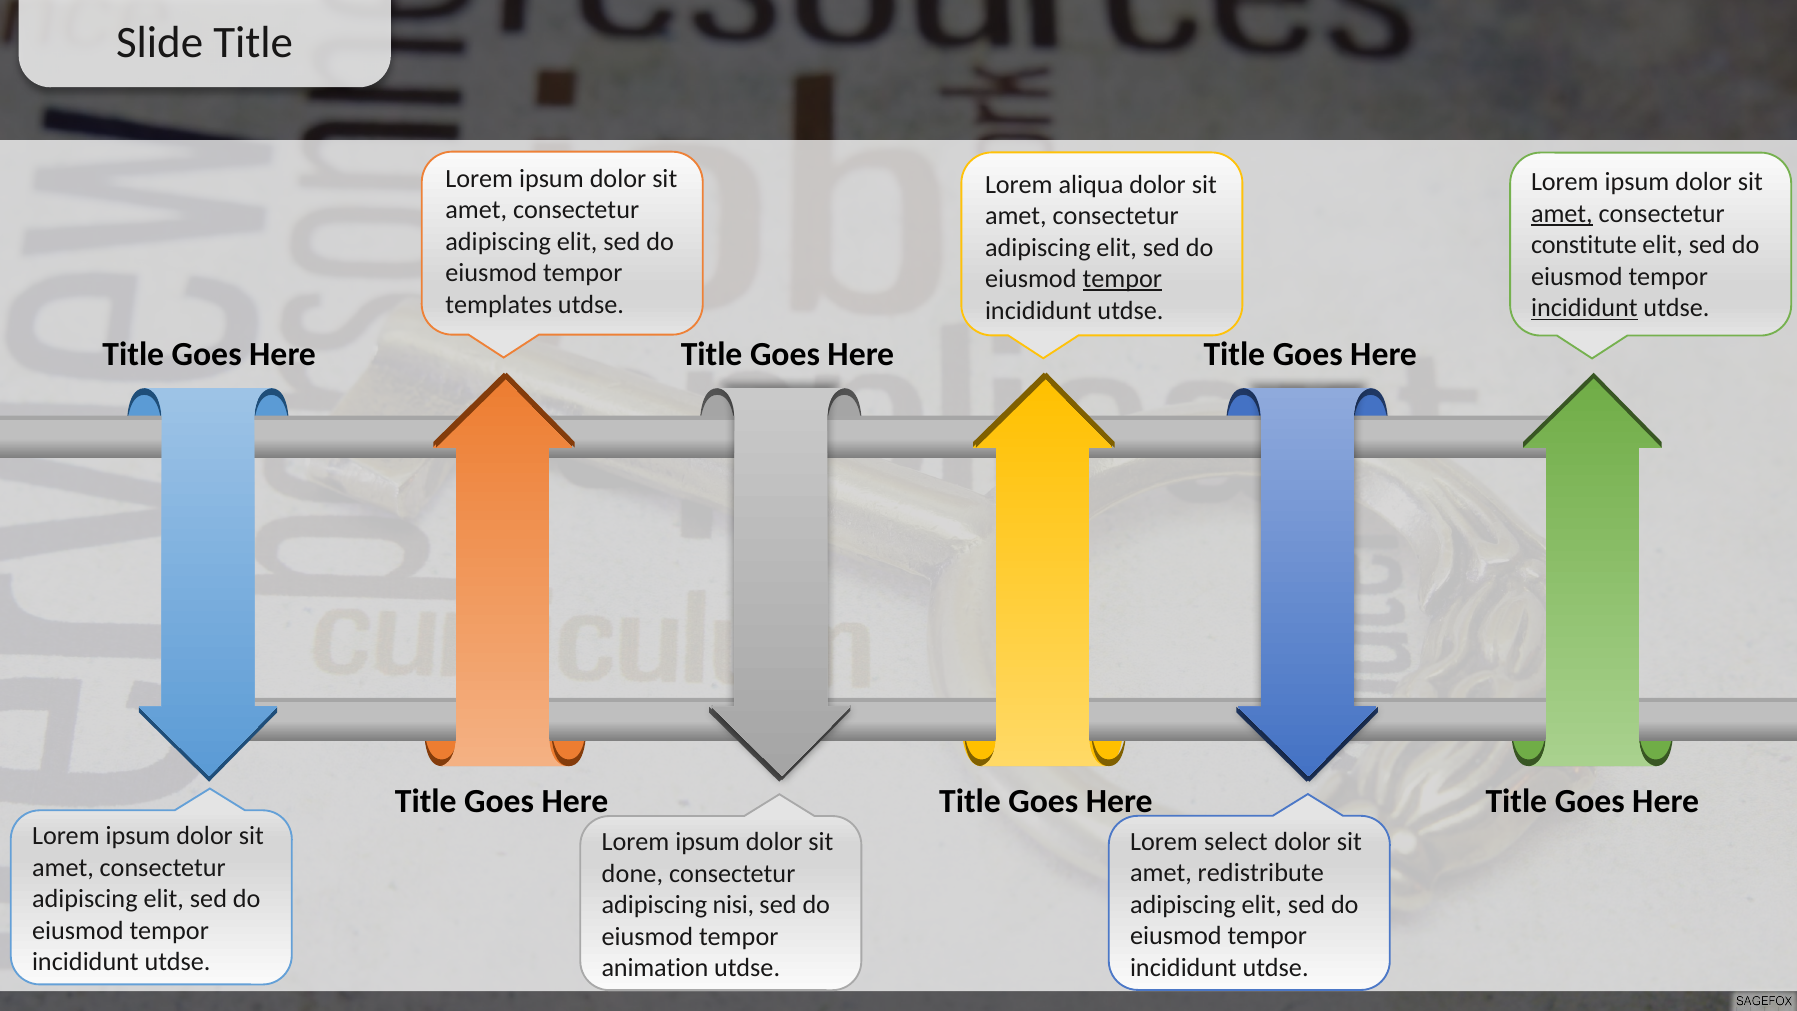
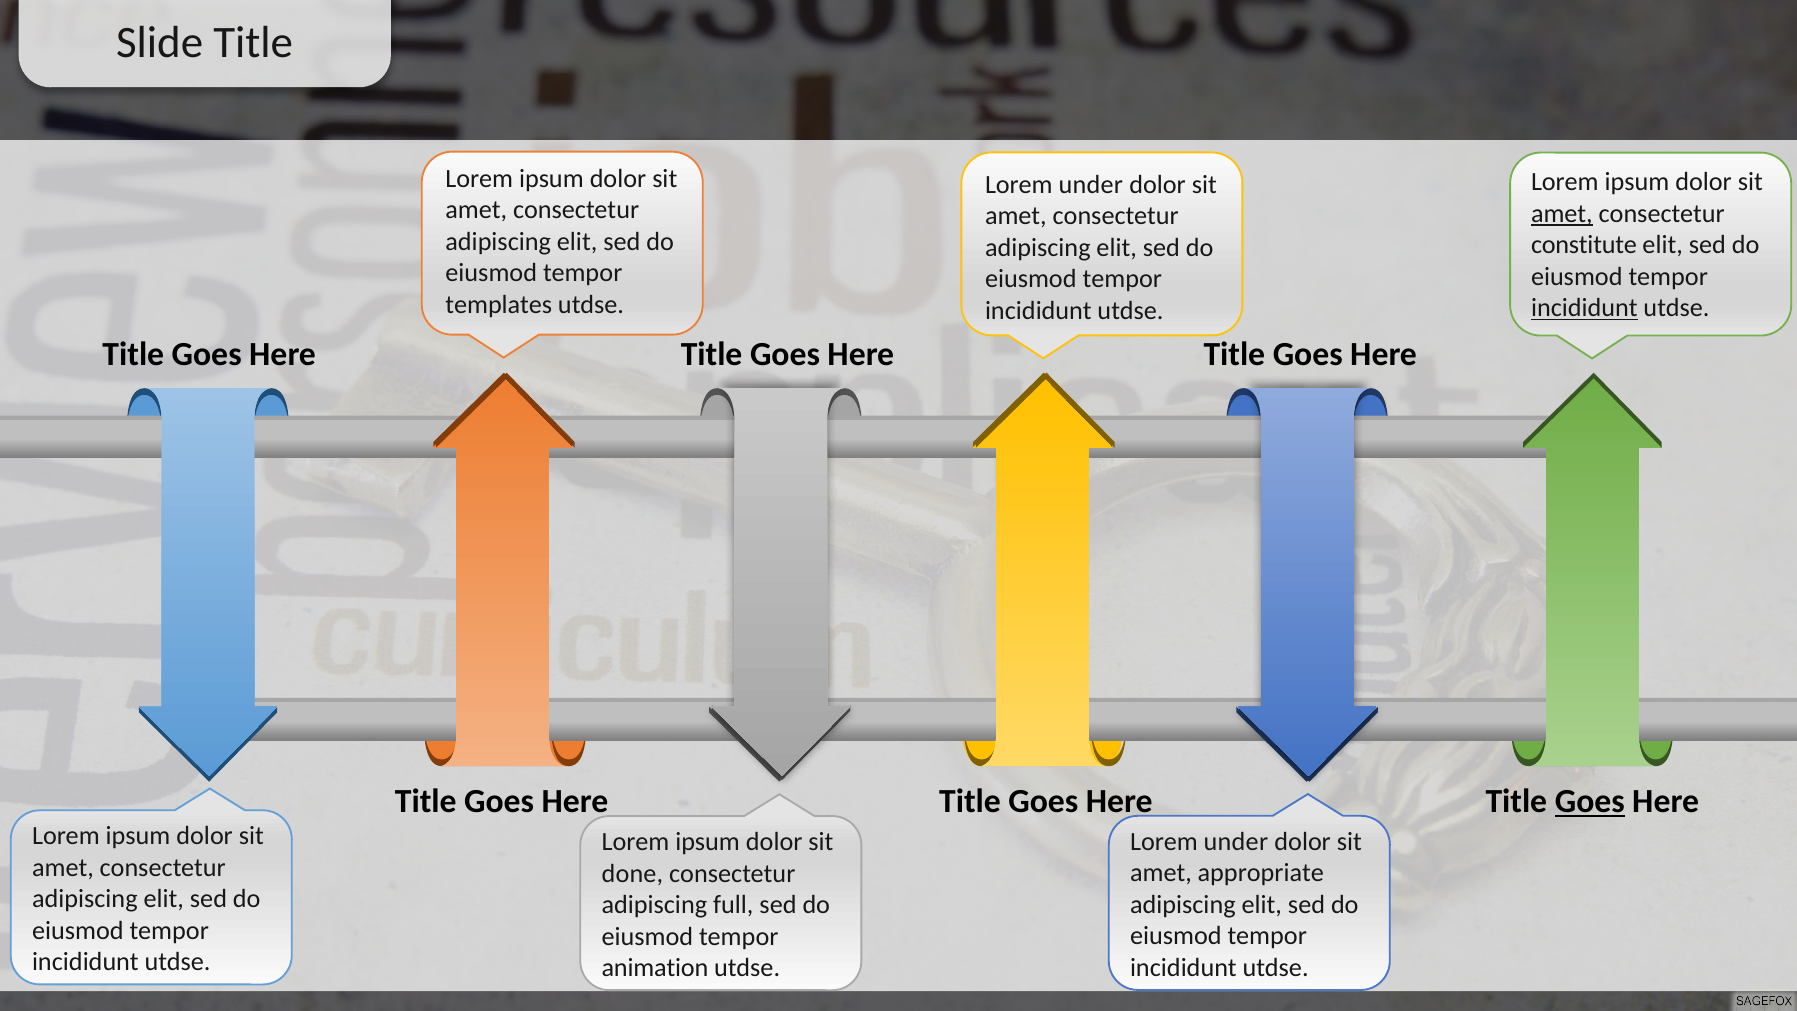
aliqua: aliqua -> under (1091, 184)
tempor underline: present -> none (1122, 279)
Goes underline: none -> present (1590, 801)
select: select -> under (1236, 842)
redistribute: redistribute -> appropriate (1261, 873)
nisi: nisi -> full (733, 905)
